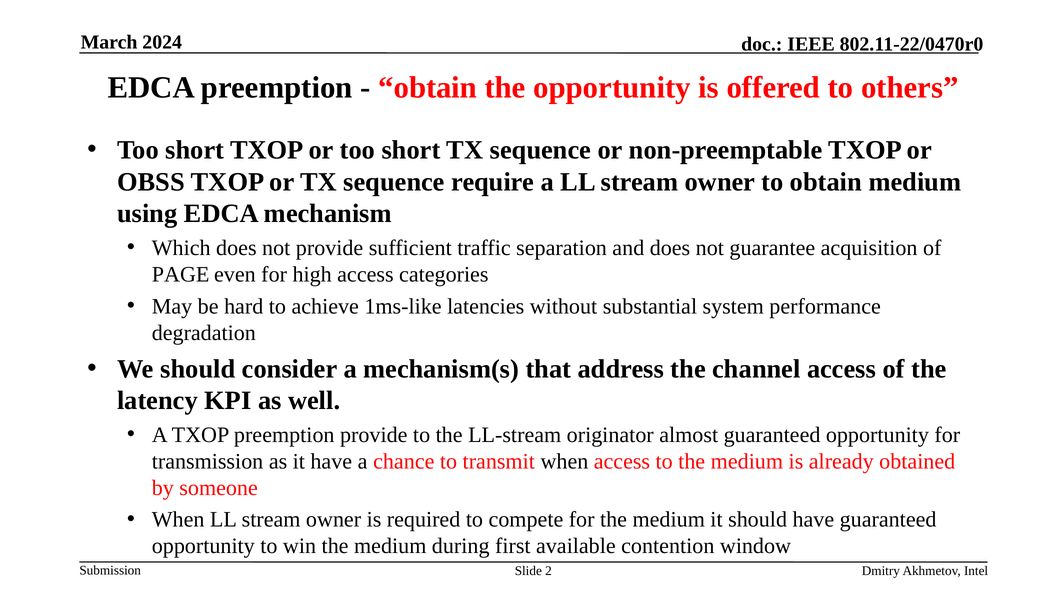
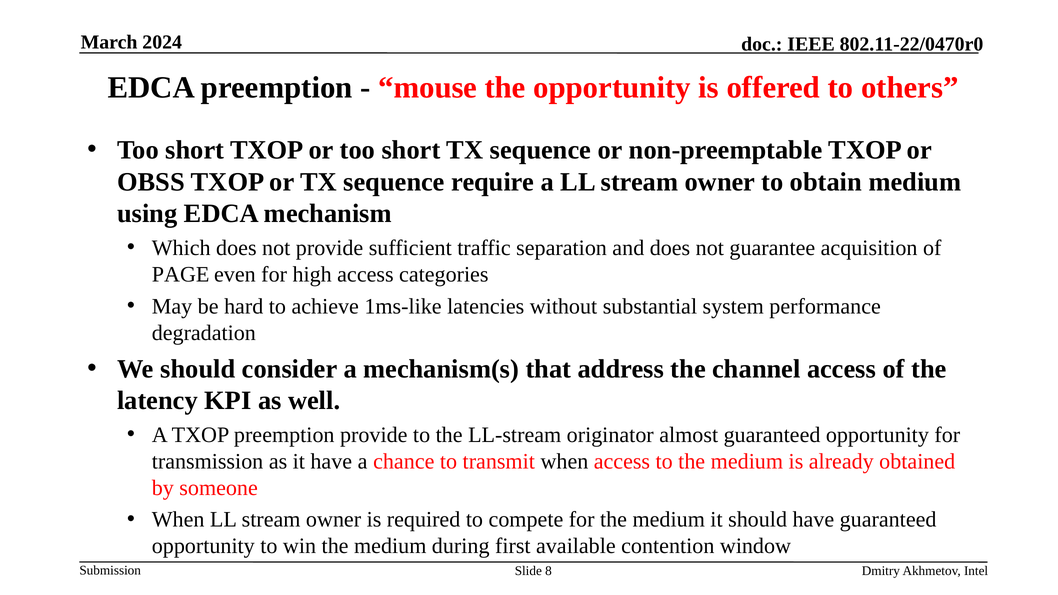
obtain: obtain -> mouse (428, 88)
2: 2 -> 8 (549, 571)
